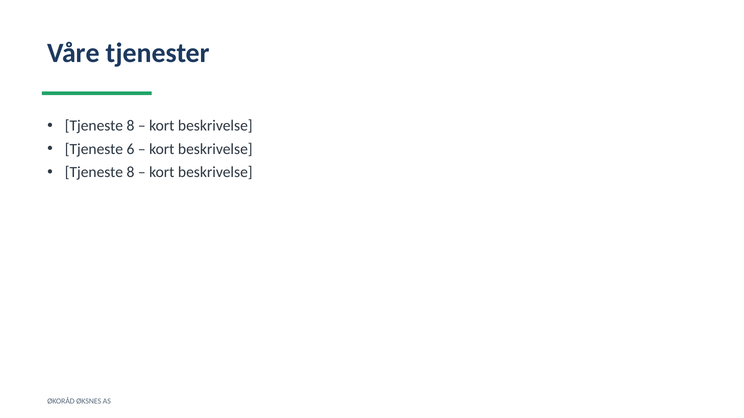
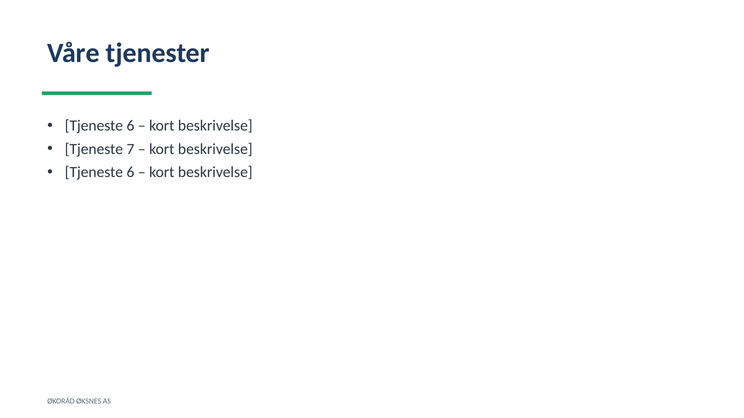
8: 8 -> 6 (130, 126)
6: 6 -> 7 (130, 149)
8: 8 -> 6 (130, 173)
